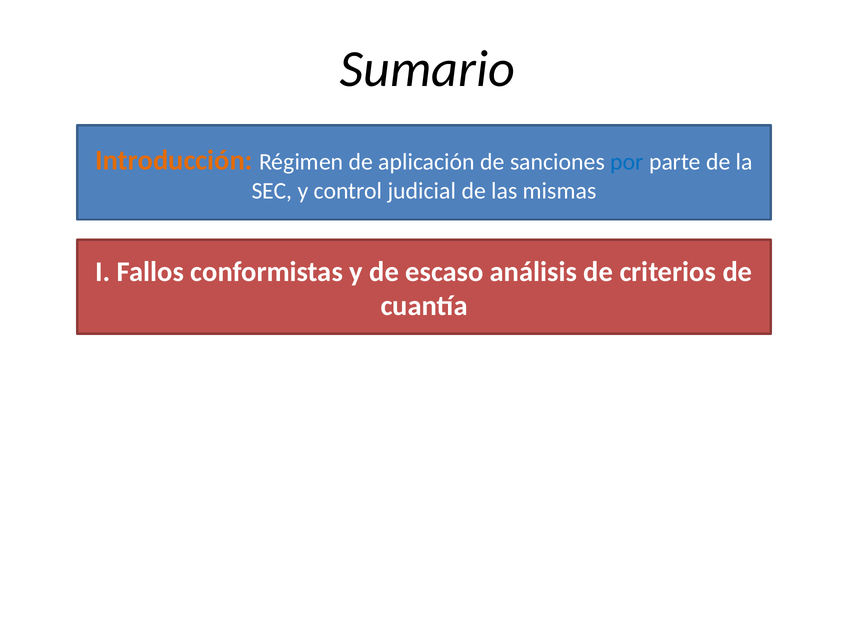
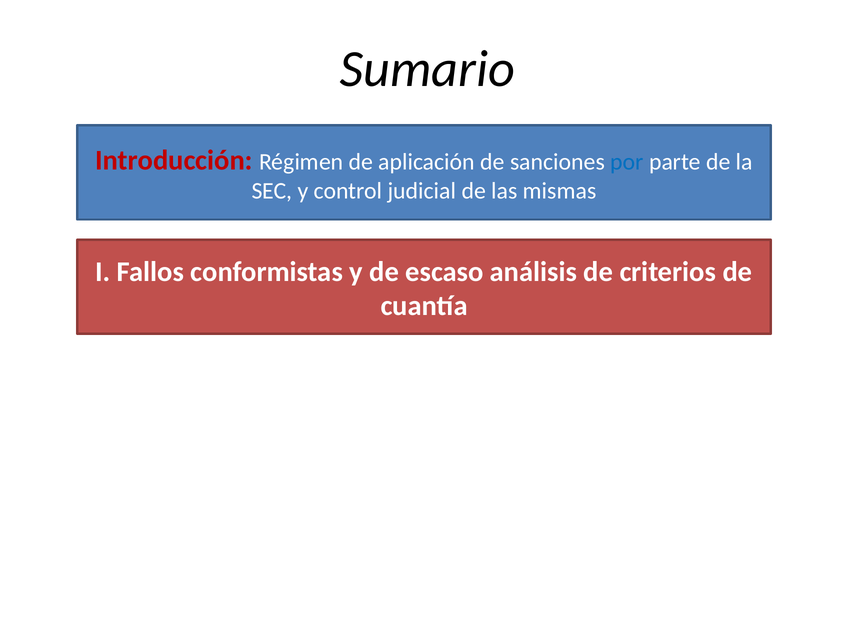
Introducción colour: orange -> red (174, 160)
